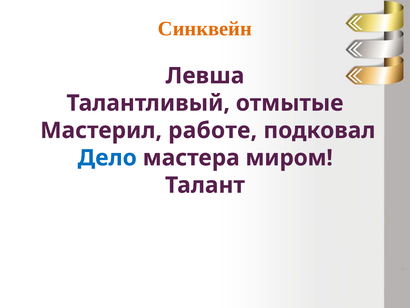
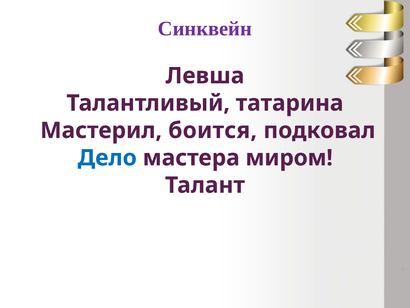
Синквейн colour: orange -> purple (205, 29)
отмытые: отмытые -> татарина (290, 103)
работе: работе -> боится (213, 130)
